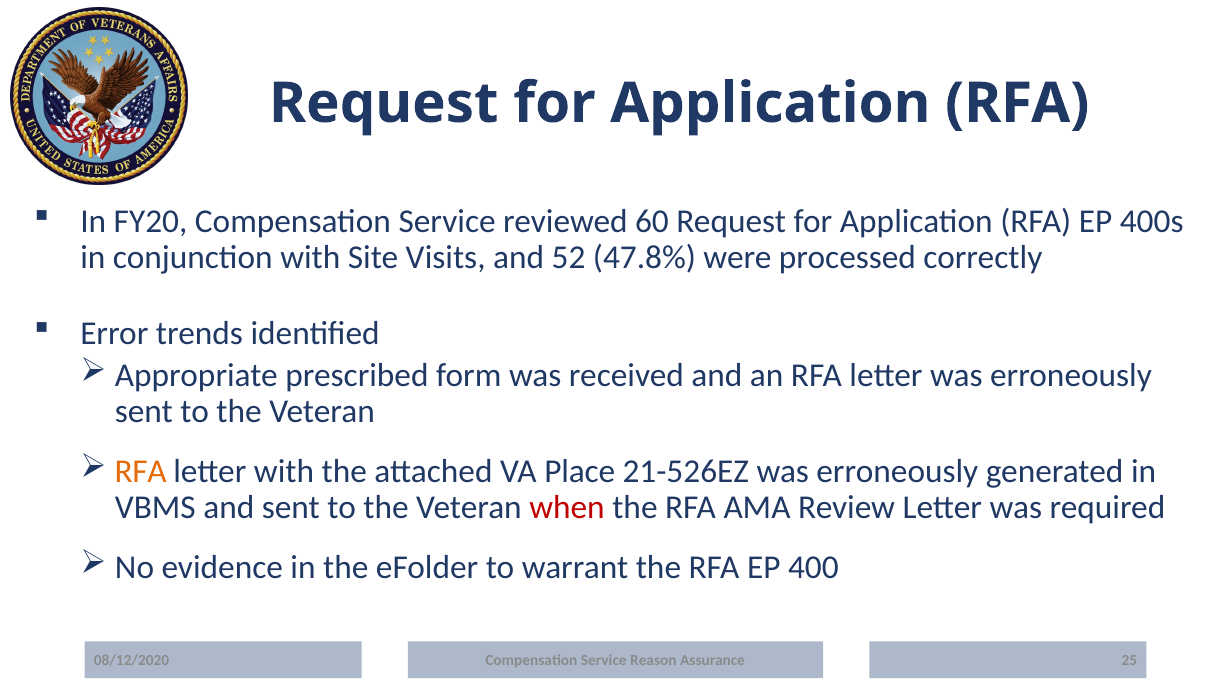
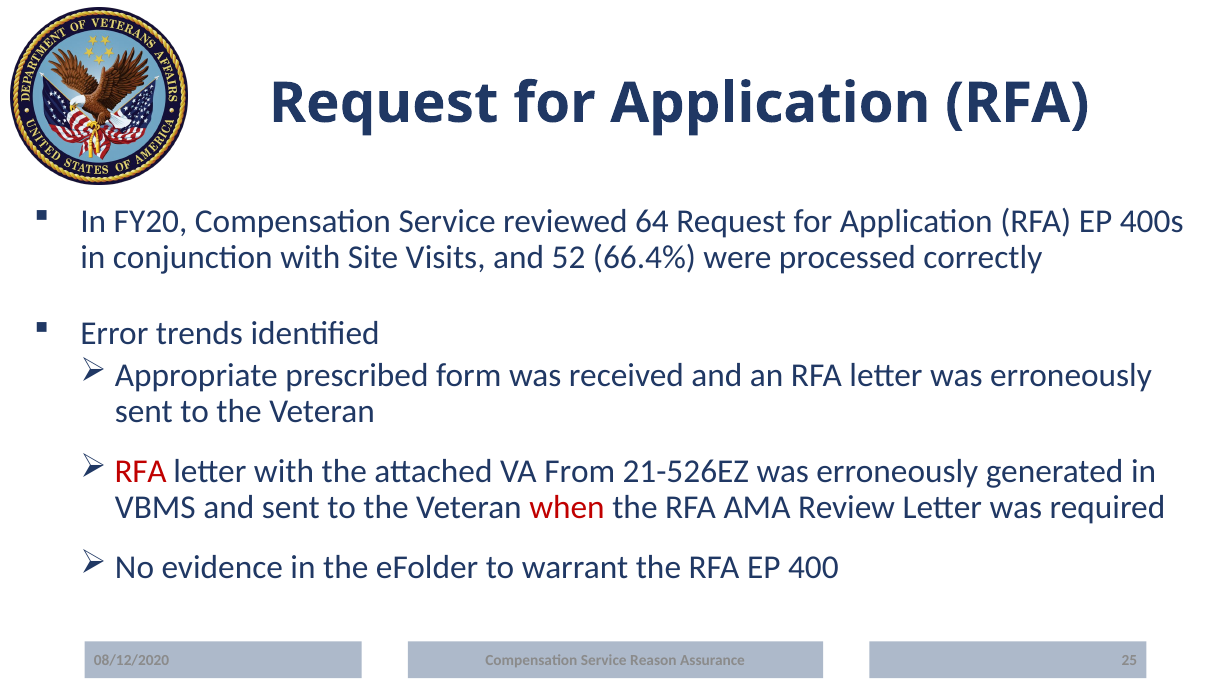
60: 60 -> 64 (652, 222)
47.8%: 47.8% -> 66.4% (644, 258)
RFA colour: orange -> red (141, 472)
Place: Place -> From (580, 472)
